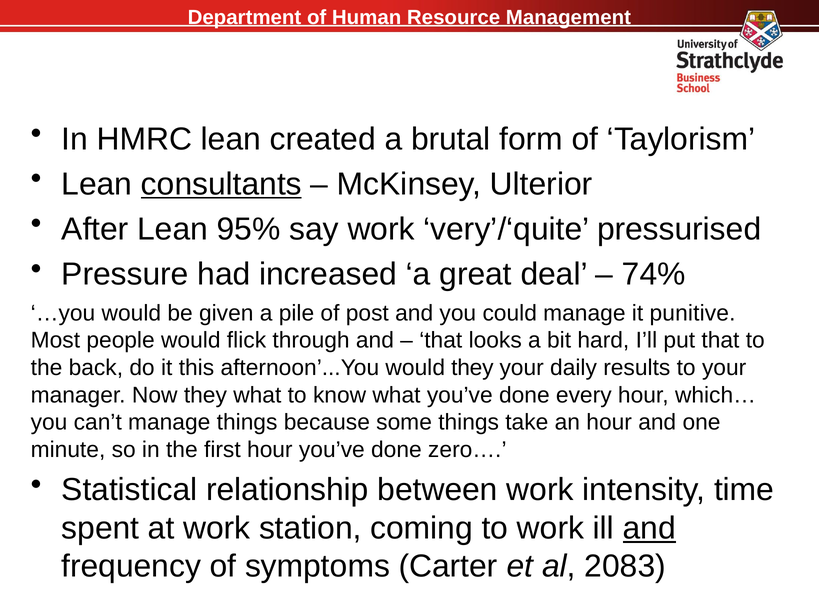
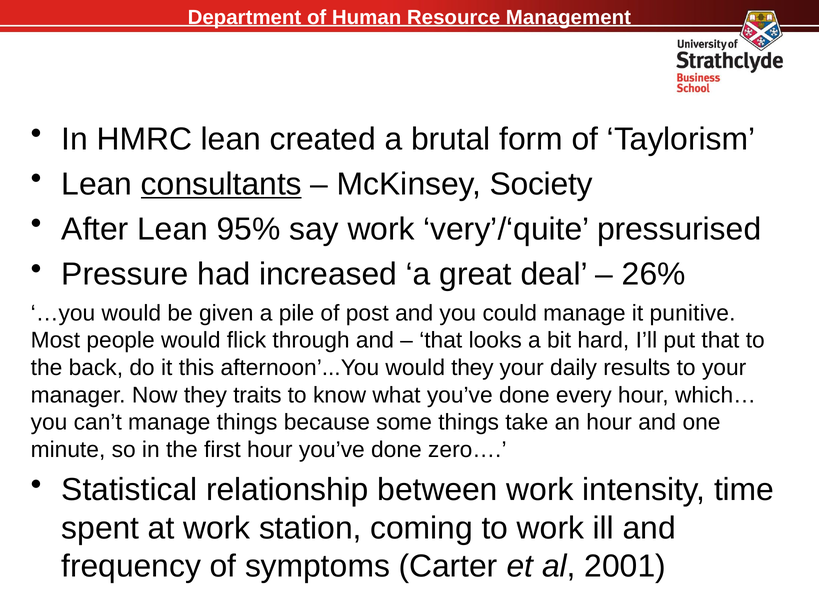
Ulterior: Ulterior -> Society (541, 184)
74%: 74% -> 26% (654, 274)
they what: what -> traits (257, 395)
and underline: present -> none (649, 528)
2083: 2083 -> 2001 (625, 567)
